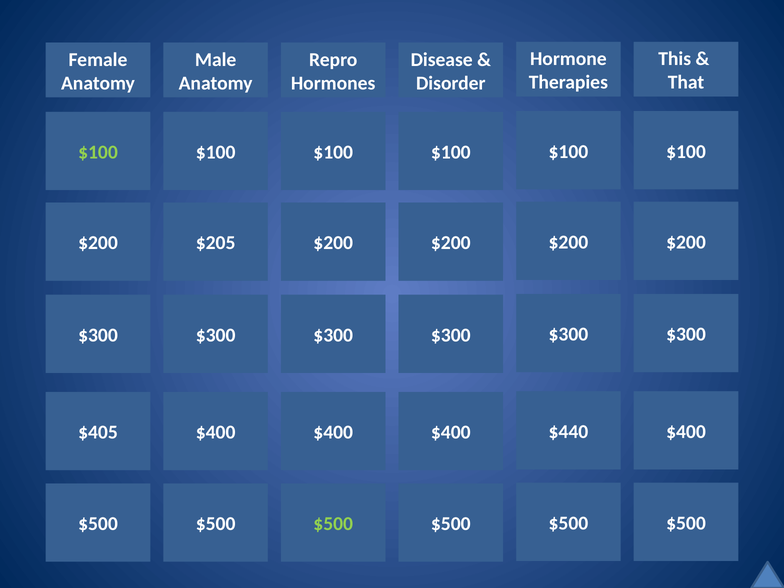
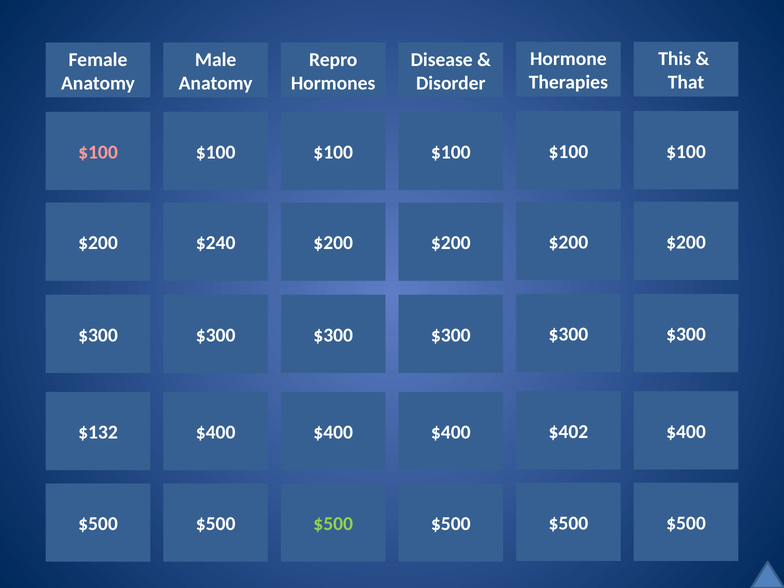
$100 colour: light green -> pink (98, 152)
$205: $205 -> $240 (216, 243)
$405: $405 -> $132 (98, 432)
$440: $440 -> $402 (568, 432)
